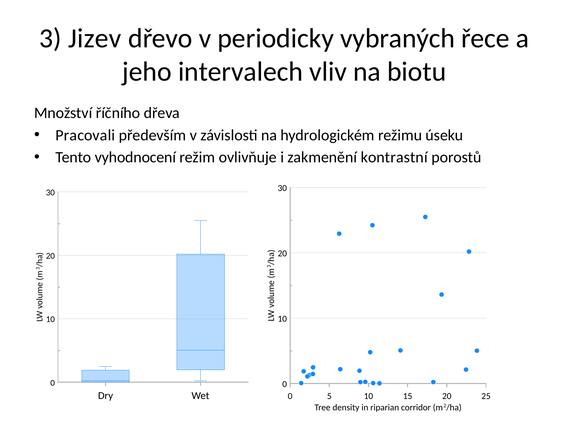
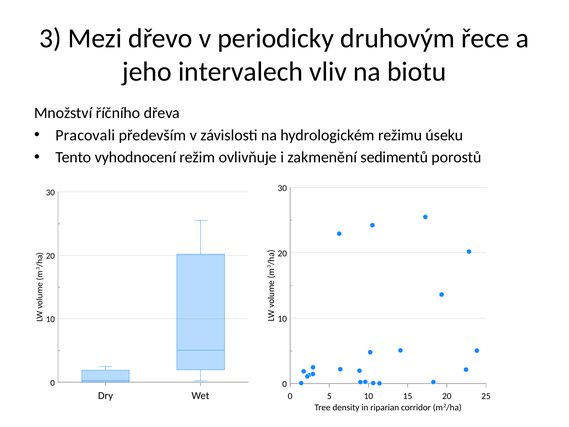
Jizev: Jizev -> Mezi (95, 38)
vybraných: vybraných -> druhovým (398, 38)
kontrastní: kontrastní -> sedimentů (394, 157)
